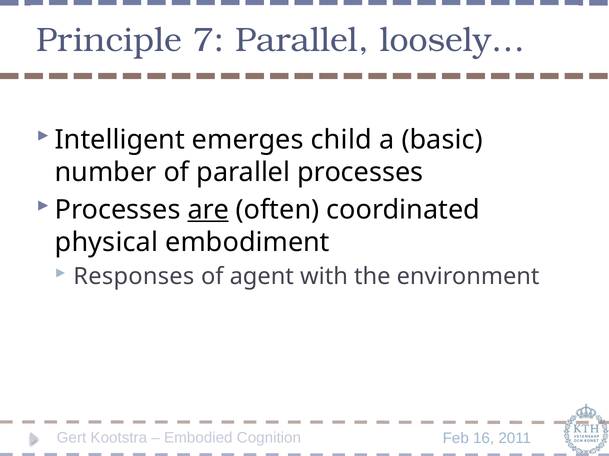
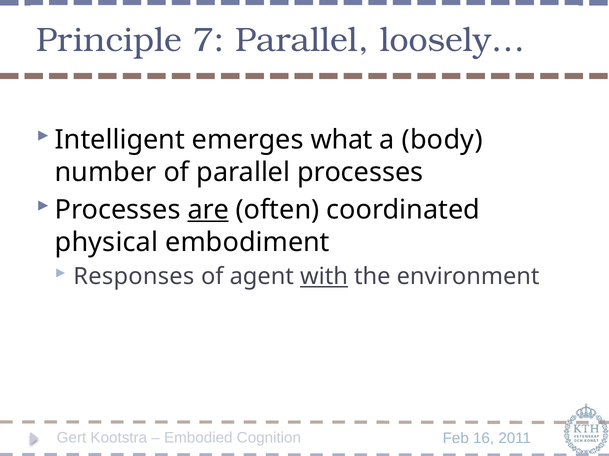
child: child -> what (342, 140)
basic: basic -> body (442, 140)
with underline: none -> present (324, 277)
